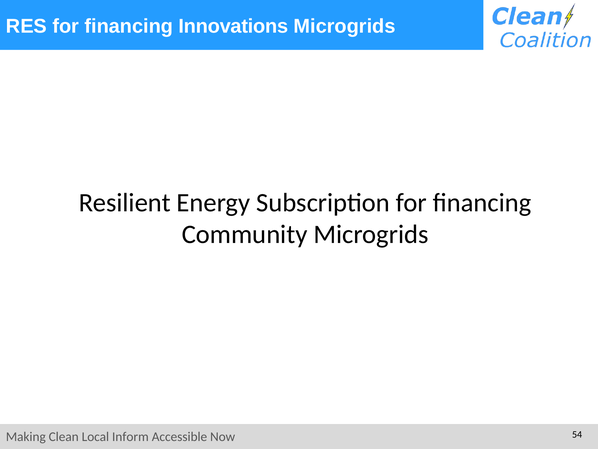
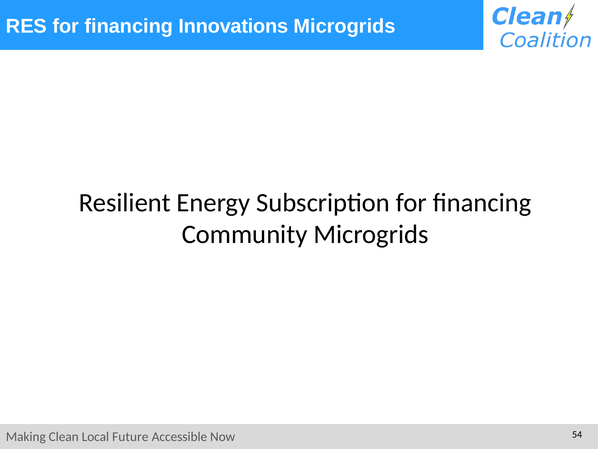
Inform: Inform -> Future (130, 436)
